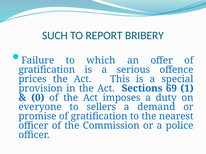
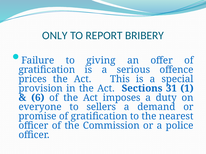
SUCH: SUCH -> ONLY (55, 36)
which: which -> giving (101, 61)
69: 69 -> 31 (171, 89)
0: 0 -> 6 (38, 98)
